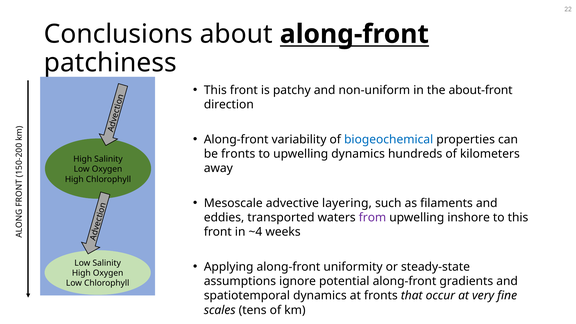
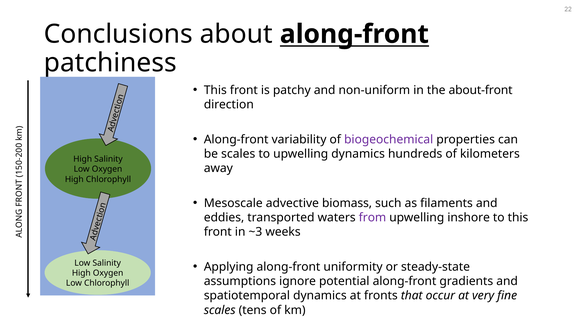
biogeochemical colour: blue -> purple (389, 139)
be fronts: fronts -> scales (238, 154)
layering: layering -> biomass (347, 203)
~4: ~4 -> ~3 (255, 232)
